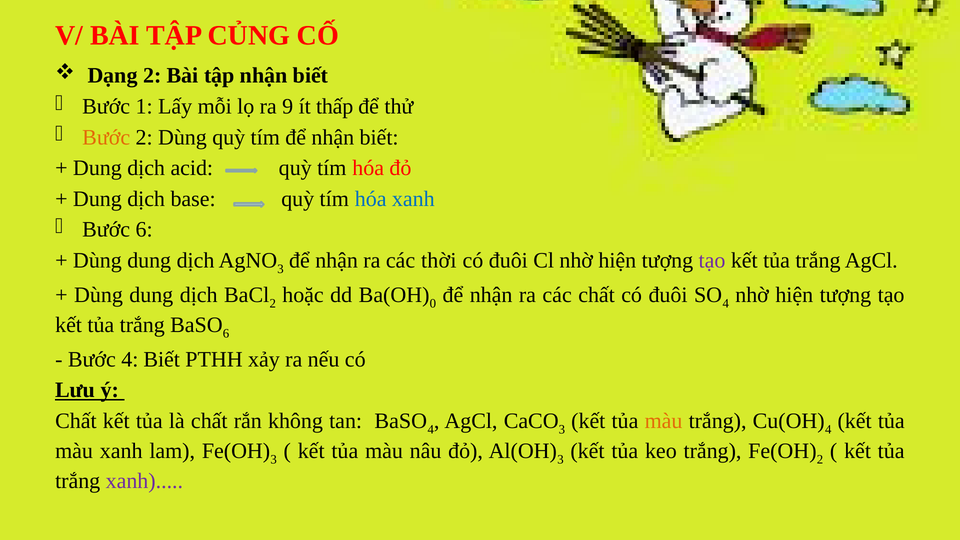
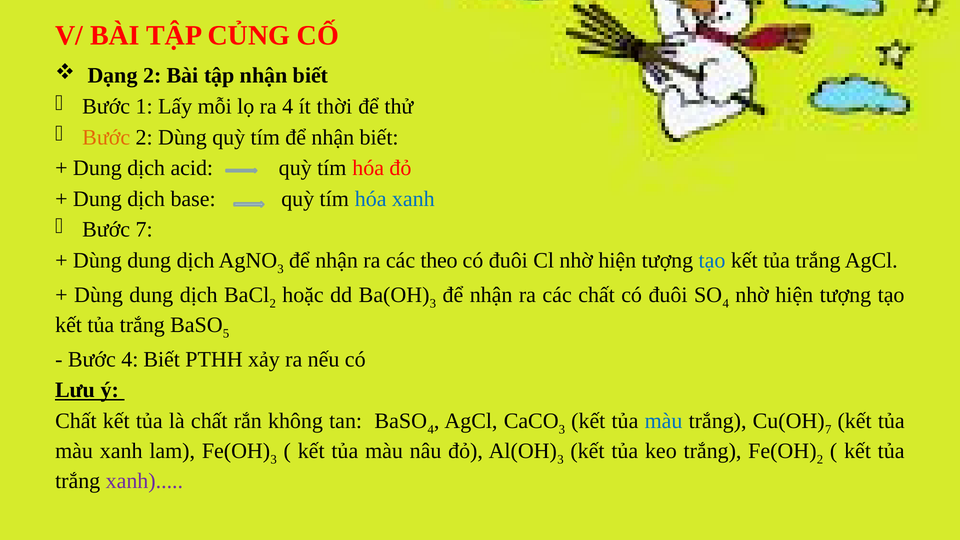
ra 9: 9 -> 4 (288, 106)
thấp: thấp -> thời (334, 106)
Bước 6: 6 -> 7 (144, 230)
thời: thời -> theo (439, 260)
tạo colour: purple -> blue (712, 260)
0: 0 -> 3 (433, 303)
6: 6 -> 5 (226, 333)
màu colour: orange -> blue (664, 421)
4: 4 -> 7 (828, 429)
